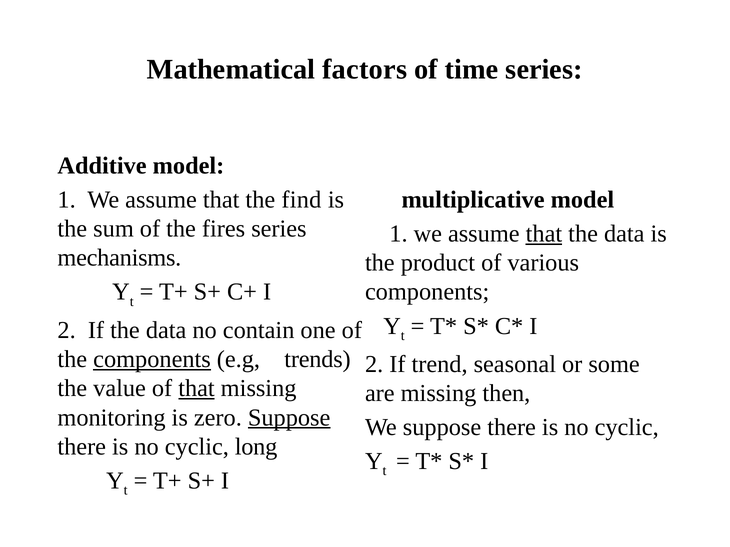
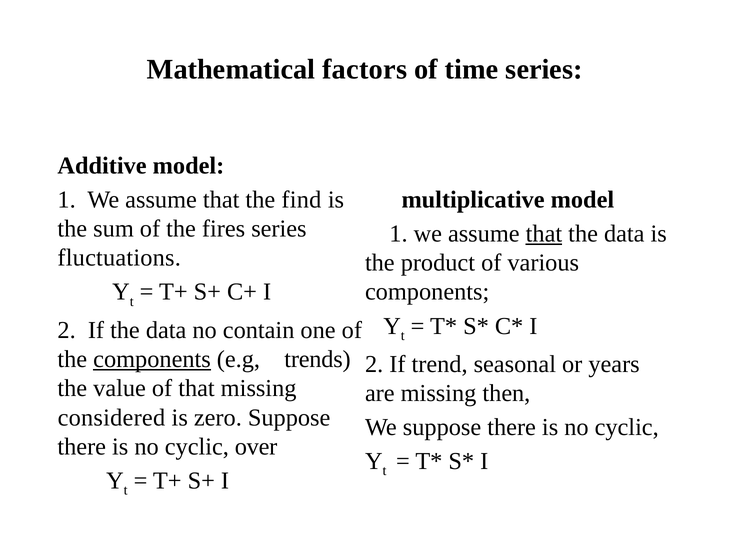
mechanisms: mechanisms -> fluctuations (119, 258)
some: some -> years (614, 364)
that underline: present -> none (197, 389)
monitoring: monitoring -> considered (111, 418)
Suppose underline: present -> none (289, 418)
long: long -> over (256, 447)
